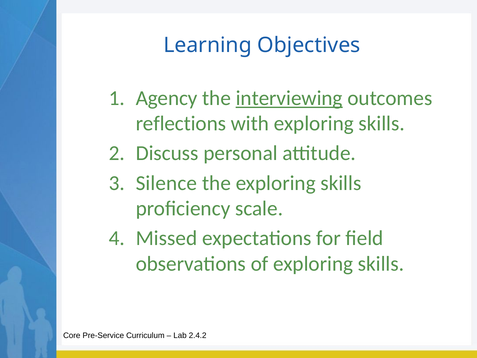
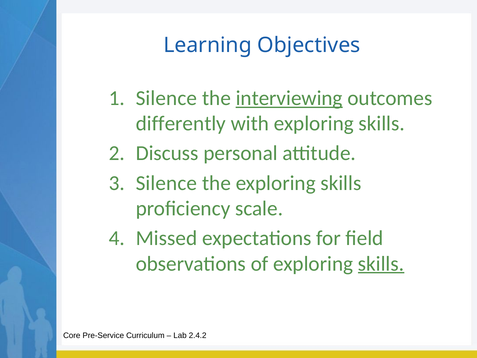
Agency: Agency -> Silence (166, 98)
reflections: reflections -> differently (181, 124)
skills underline: none -> present (381, 263)
